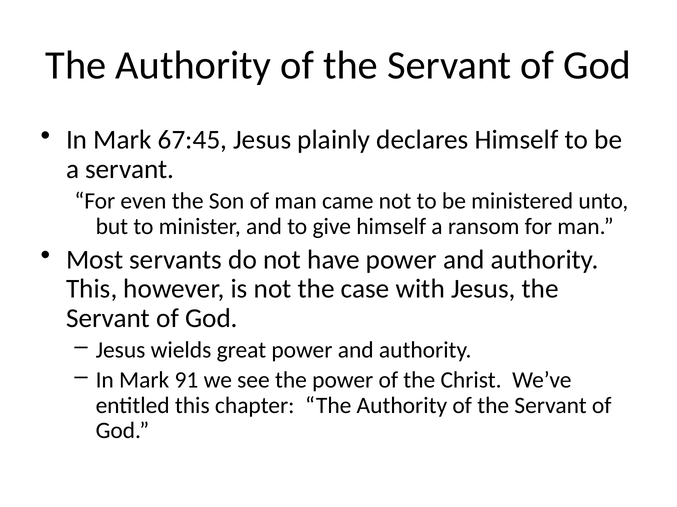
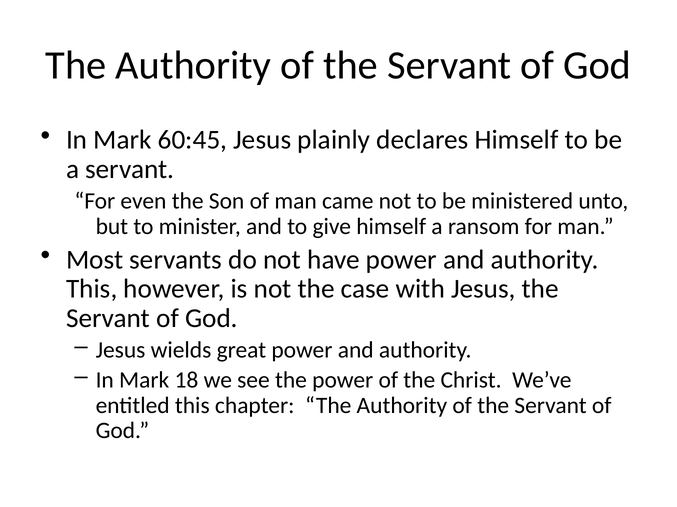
67:45: 67:45 -> 60:45 (192, 140)
91: 91 -> 18 (186, 381)
